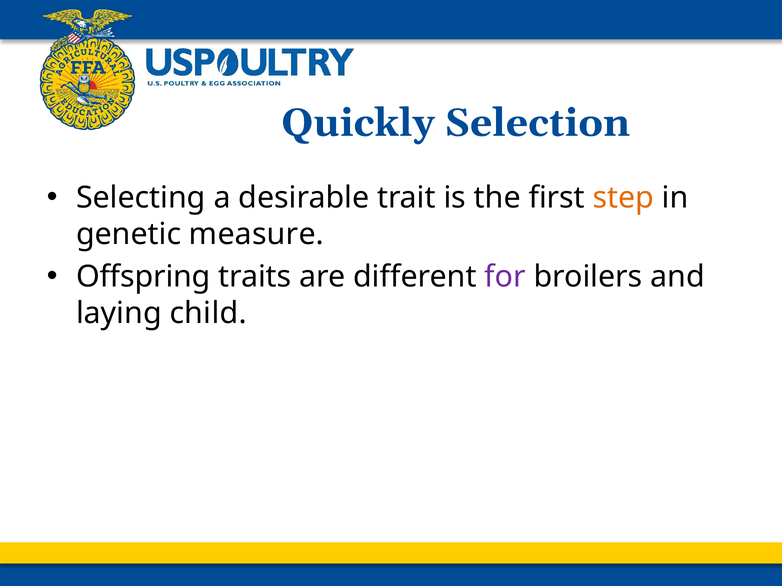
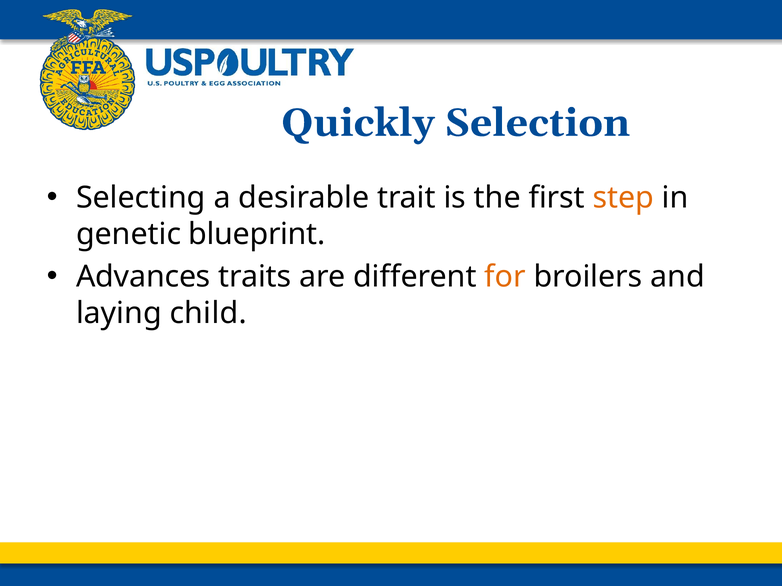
measure: measure -> blueprint (257, 235)
Offspring: Offspring -> Advances (143, 277)
for colour: purple -> orange (505, 277)
